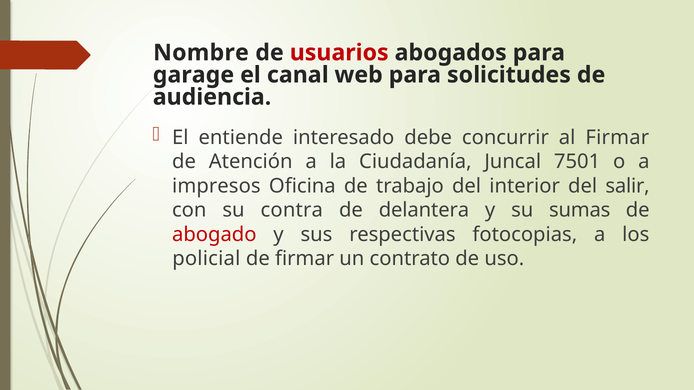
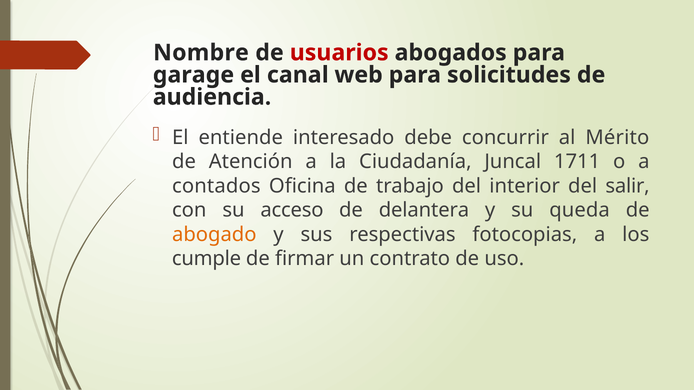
al Firmar: Firmar -> Mérito (617, 138)
7501: 7501 -> 1711 (577, 162)
impresos: impresos -> contados (216, 186)
contra: contra -> acceso (292, 210)
sumas: sumas -> queda (580, 210)
abogado colour: red -> orange (214, 235)
policial: policial -> cumple (207, 259)
